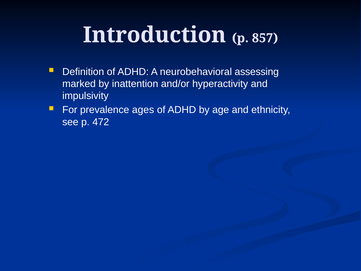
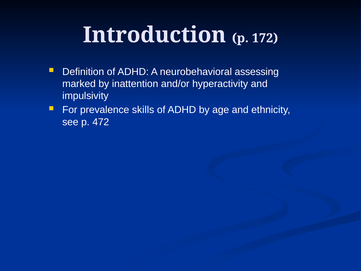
857: 857 -> 172 (265, 38)
ages: ages -> skills (143, 110)
